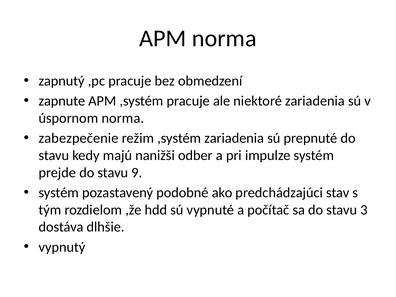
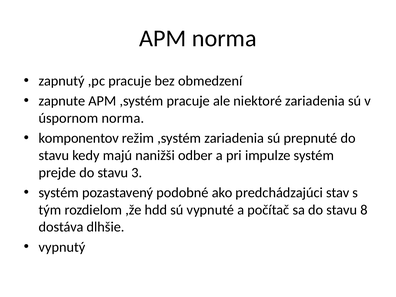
zabezpečenie: zabezpečenie -> komponentov (79, 138)
9: 9 -> 3 (137, 173)
3: 3 -> 8 (364, 210)
